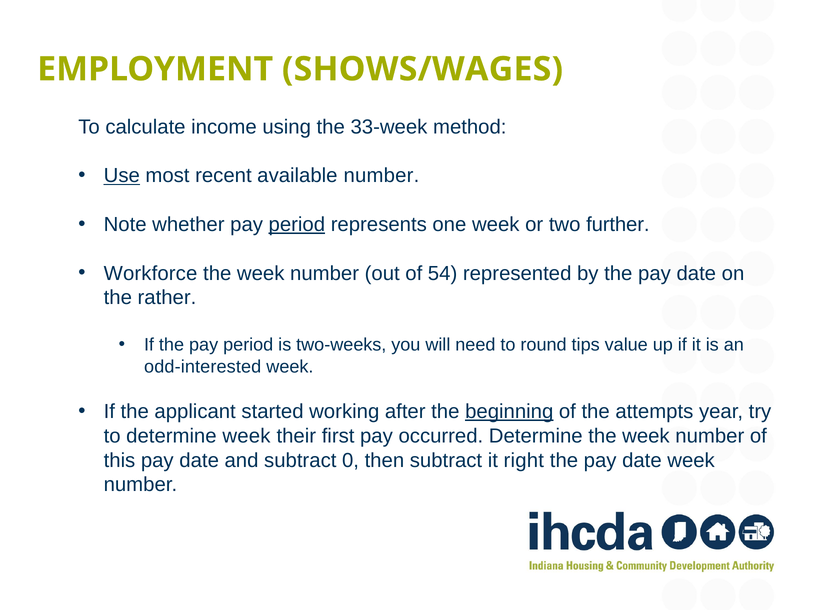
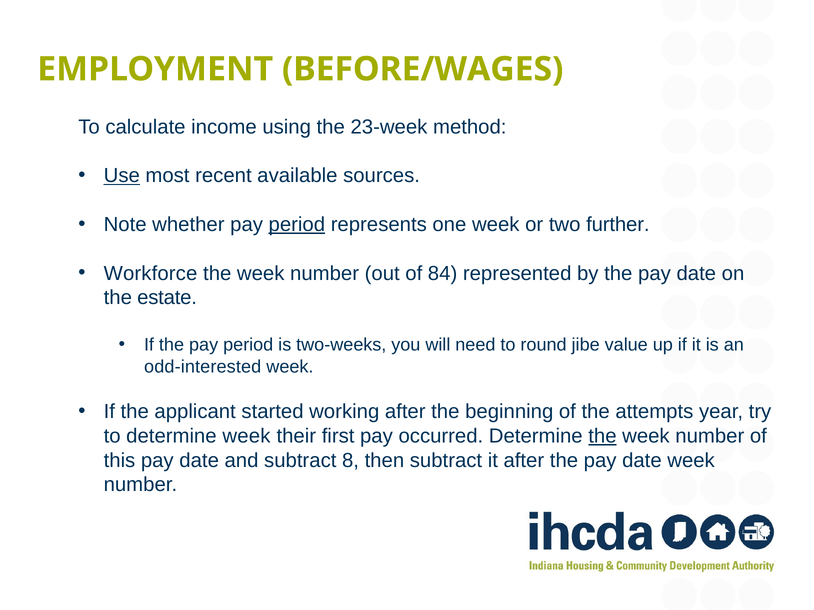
SHOWS/WAGES: SHOWS/WAGES -> BEFORE/WAGES (423, 69)
33-week: 33-week -> 23-week (389, 127)
available number: number -> sources (382, 176)
54: 54 -> 84 (443, 274)
rather: rather -> estate (167, 298)
tips: tips -> jibe (586, 345)
beginning underline: present -> none (509, 412)
the underline: none -> present (602, 436)
0: 0 -> 8 (351, 461)
it right: right -> after (524, 461)
